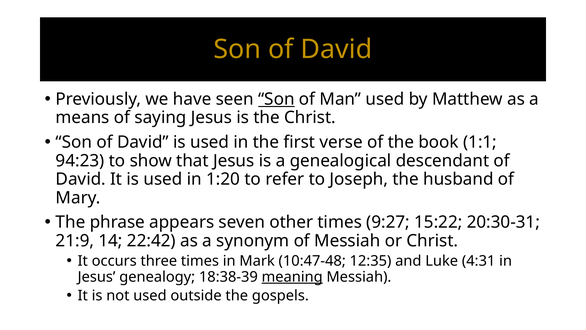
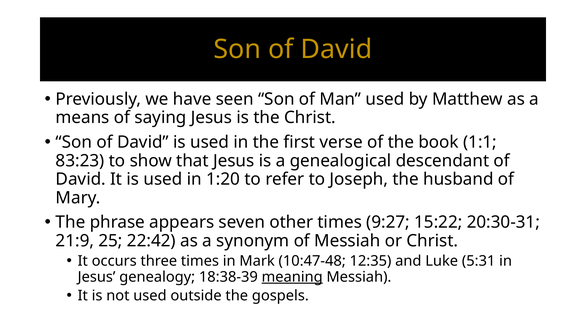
Son underline: present -> none (276, 99)
94:23: 94:23 -> 83:23 (80, 161)
14: 14 -> 25 (111, 241)
4:31: 4:31 -> 5:31 (479, 261)
